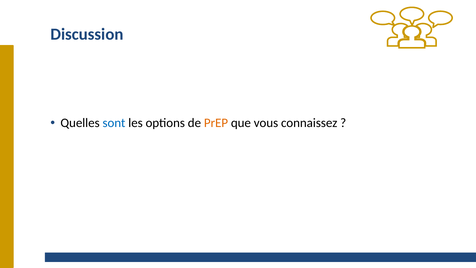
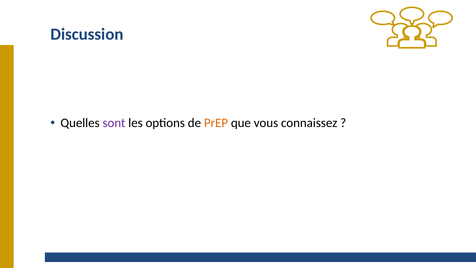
sont colour: blue -> purple (114, 123)
